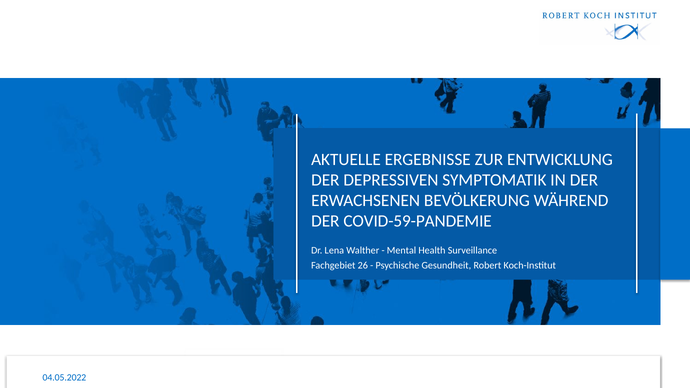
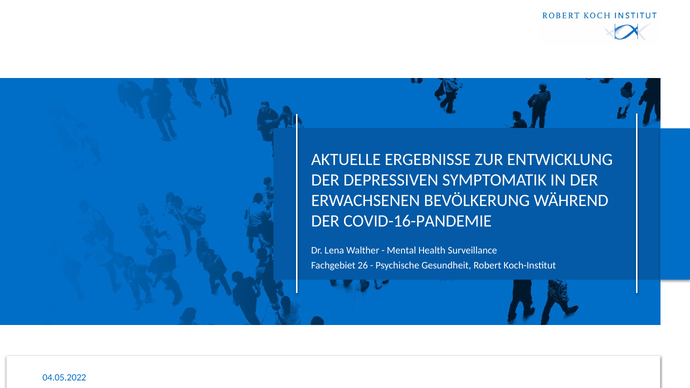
COVID-59-PANDEMIE: COVID-59-PANDEMIE -> COVID-16-PANDEMIE (418, 221)
